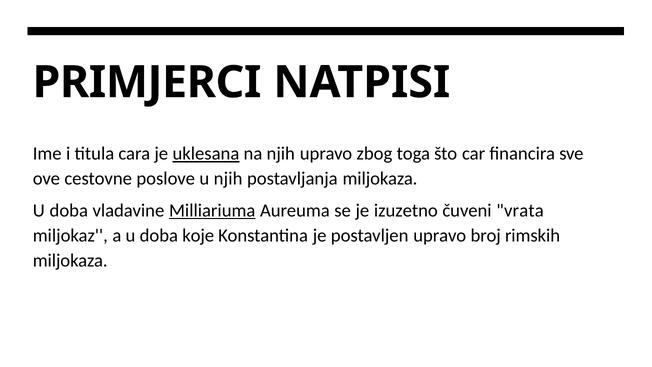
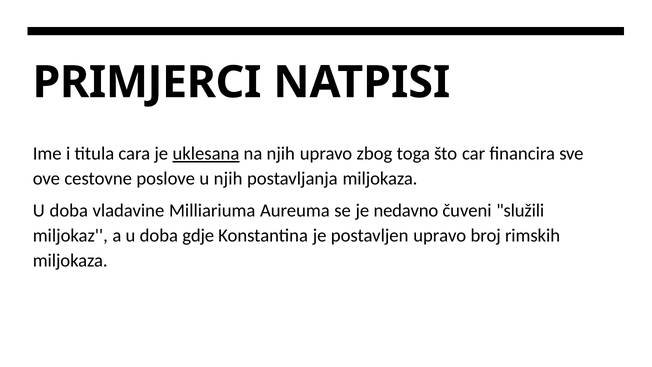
Milliariuma underline: present -> none (212, 210)
izuzetno: izuzetno -> nedavno (406, 210)
vrata: vrata -> služili (520, 210)
koje: koje -> gdje (198, 235)
